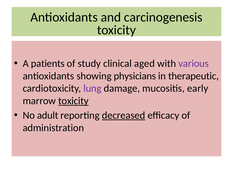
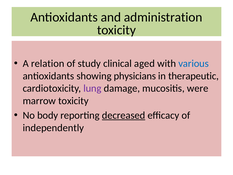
carcinogenesis: carcinogenesis -> administration (163, 17)
patients: patients -> relation (48, 63)
various colour: purple -> blue (194, 63)
early: early -> were (198, 88)
toxicity underline: present -> none (73, 101)
adult: adult -> body (48, 115)
administration: administration -> independently (53, 128)
